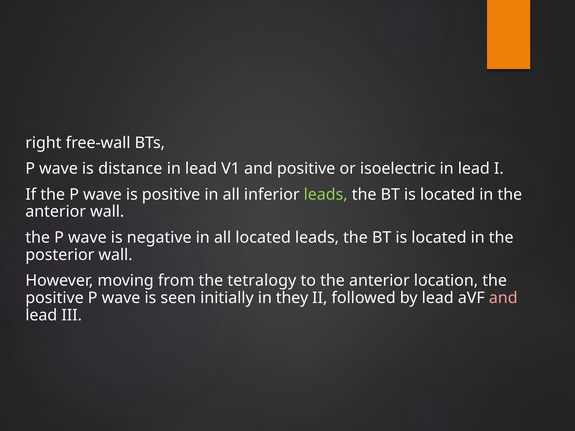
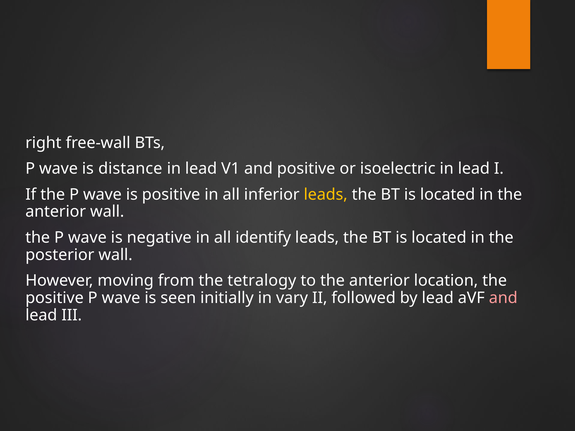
leads colour: light green -> yellow (326, 195)
all located: located -> identify (263, 238)
they: they -> vary (292, 298)
